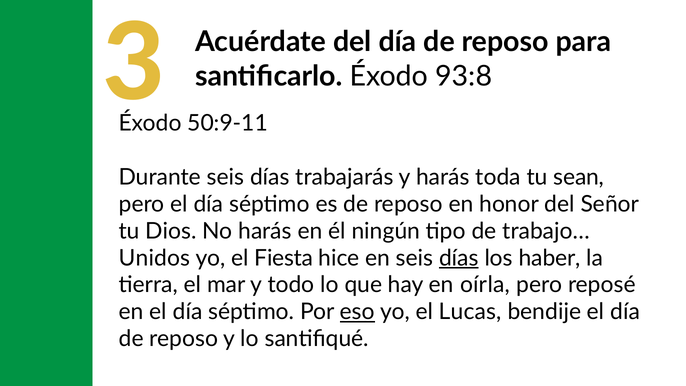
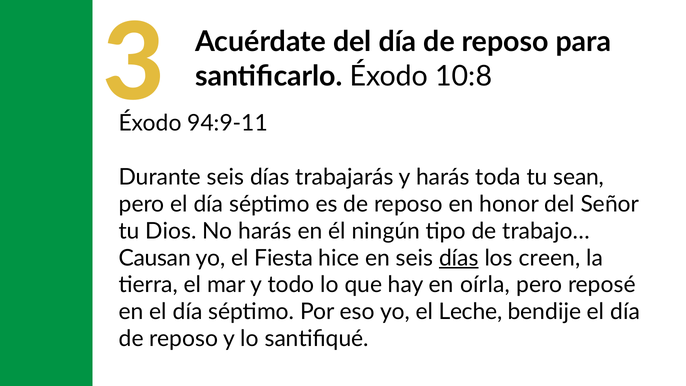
93:8: 93:8 -> 10:8 (464, 76)
50:9-11: 50:9-11 -> 94:9-11 (228, 123)
Unidos: Unidos -> Causan (155, 258)
haber: haber -> creen (550, 258)
eso underline: present -> none (357, 312)
Lucas: Lucas -> Leche (470, 312)
